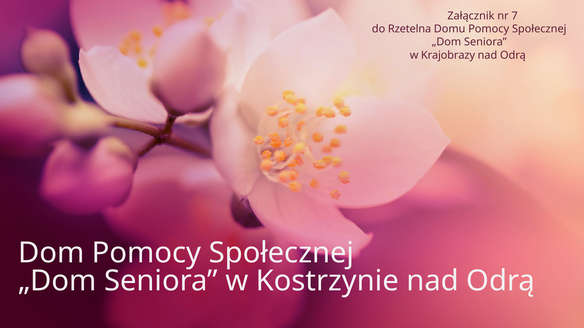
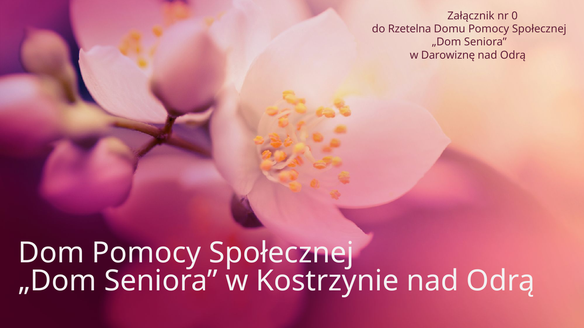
7: 7 -> 0 (515, 16)
Krajobrazy: Krajobrazy -> Darowiznę (448, 55)
